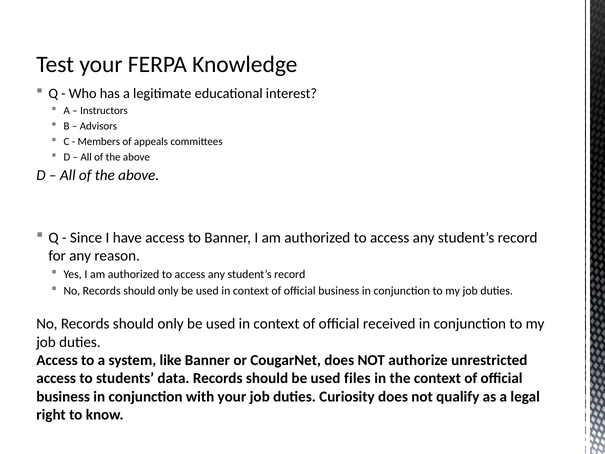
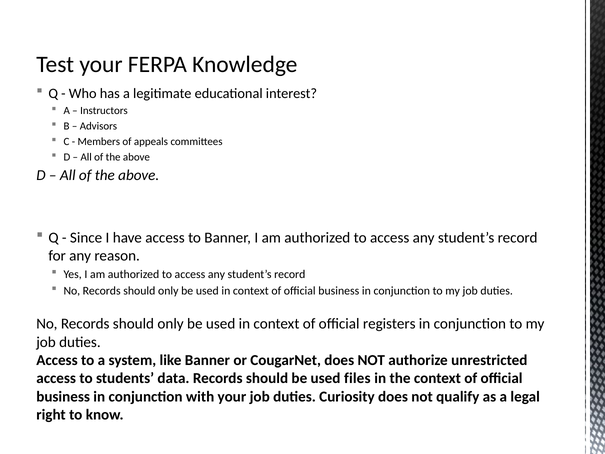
received: received -> registers (389, 324)
